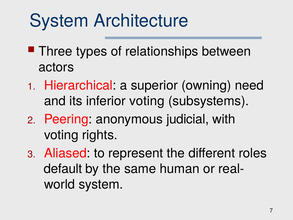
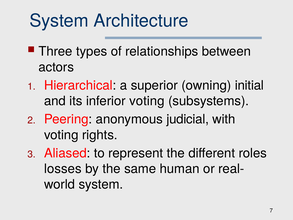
need: need -> initial (249, 85)
default: default -> losses (63, 169)
